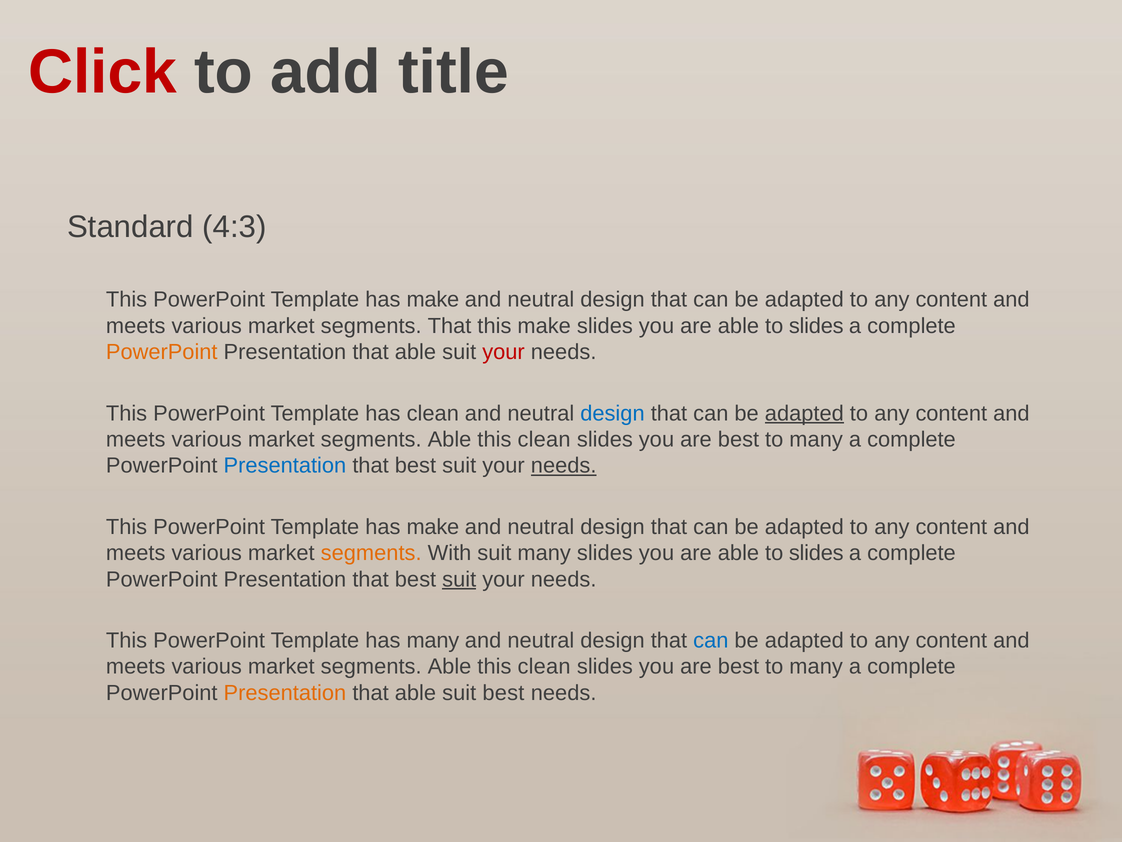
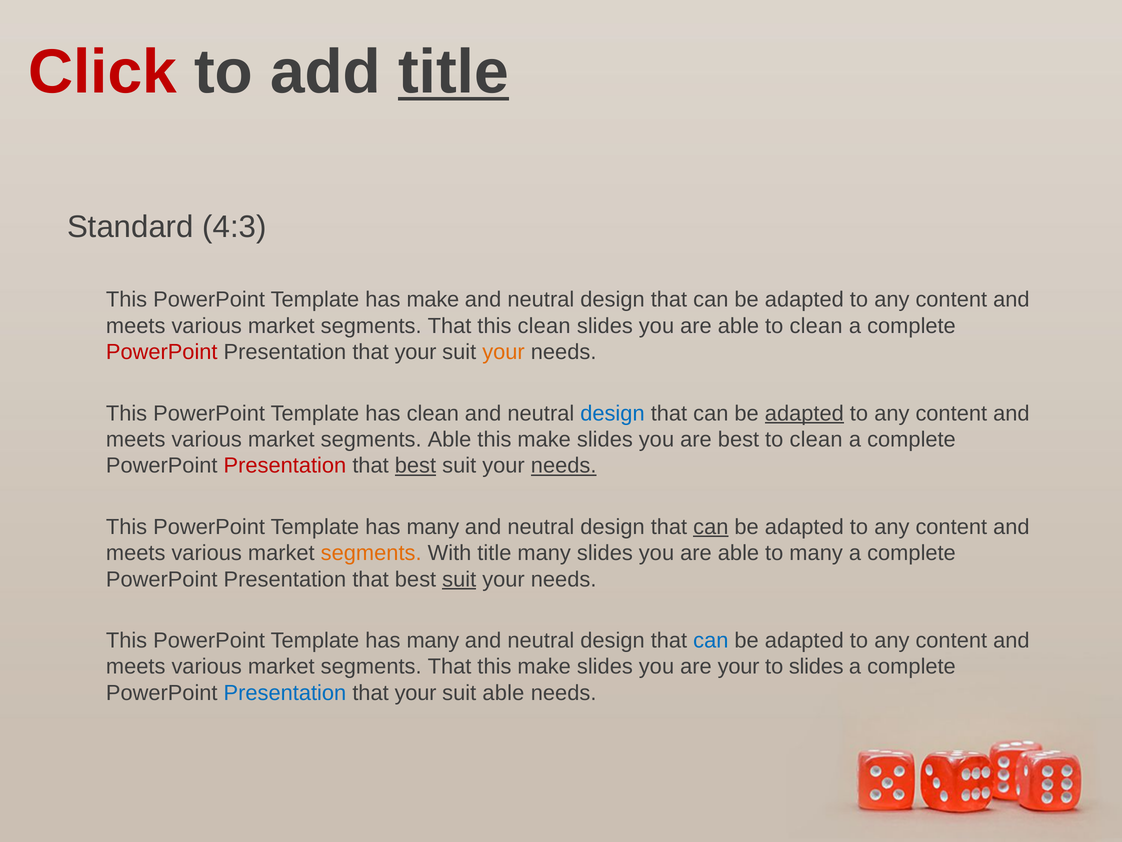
title underline: none -> present (453, 72)
this make: make -> clean (544, 326)
slides: slides -> clean (816, 326)
PowerPoint colour: orange -> red (162, 352)
able: able -> your (416, 352)
your colour: red -> orange (504, 352)
clean: clean -> make (544, 439)
many: many -> clean (816, 439)
Presentation colour: blue -> red (285, 465)
best underline: none -> present (415, 465)
make: make -> many (433, 527)
can underline: none -> present (711, 527)
With suit: suit -> title (494, 553)
slides: slides -> many (816, 553)
Able: Able -> That (450, 666)
clean: clean -> make (544, 666)
best: best -> your (739, 666)
many: many -> slides (816, 666)
Presentation colour: orange -> blue (285, 693)
able: able -> your (416, 693)
suit best: best -> able (503, 693)
